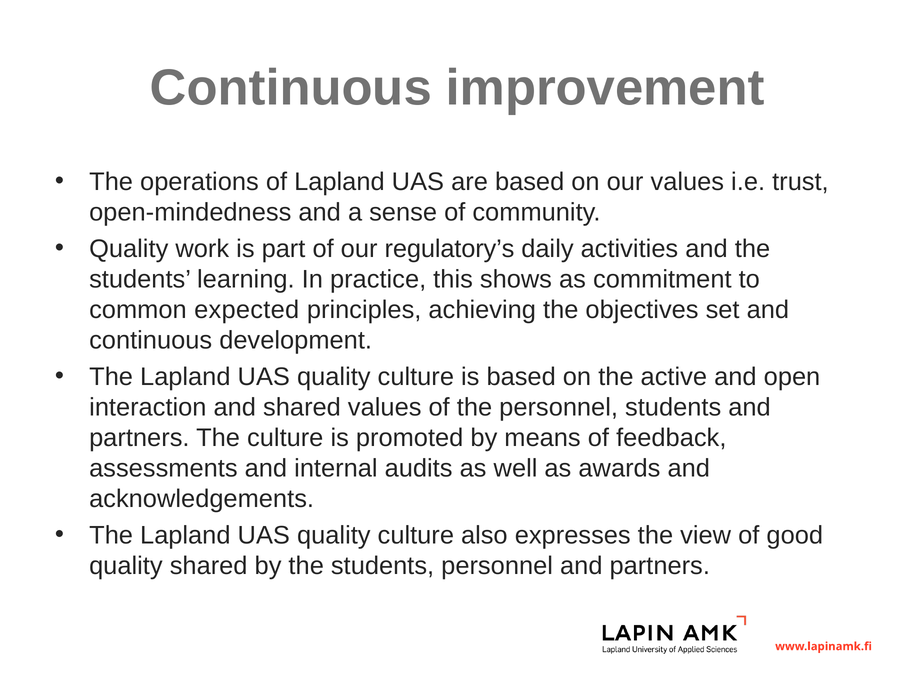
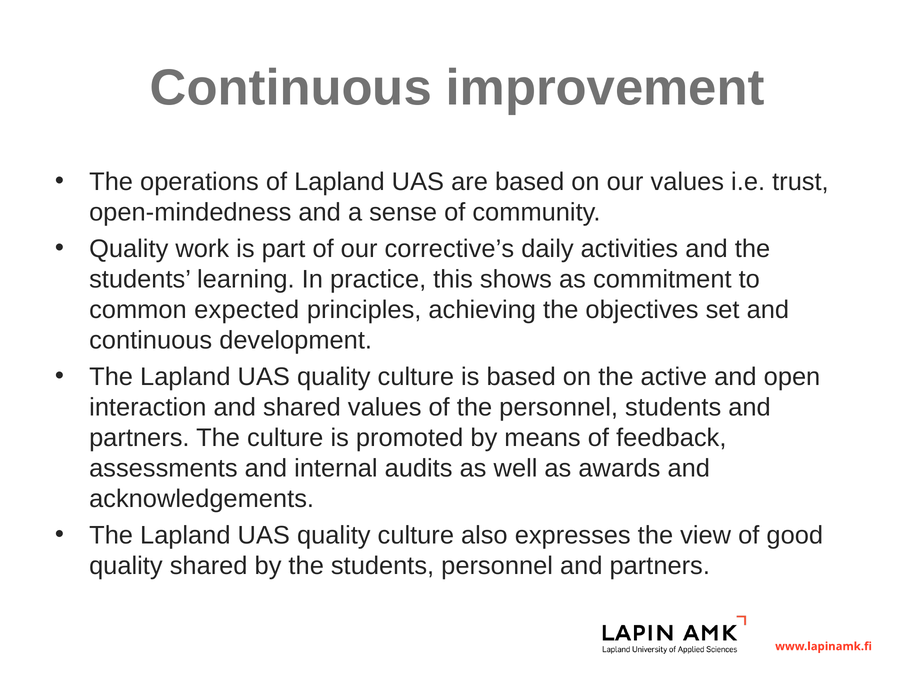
regulatory’s: regulatory’s -> corrective’s (449, 249)
